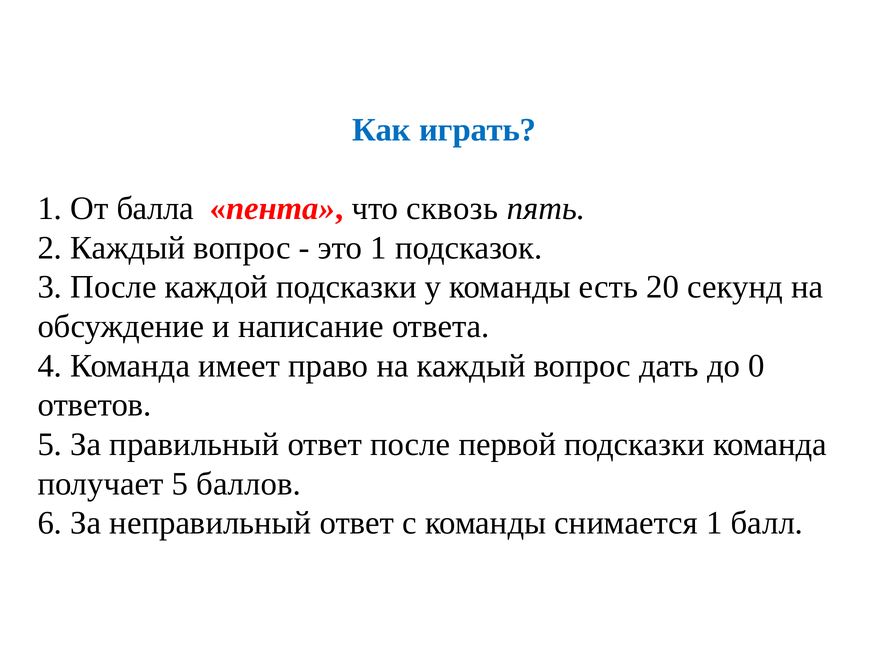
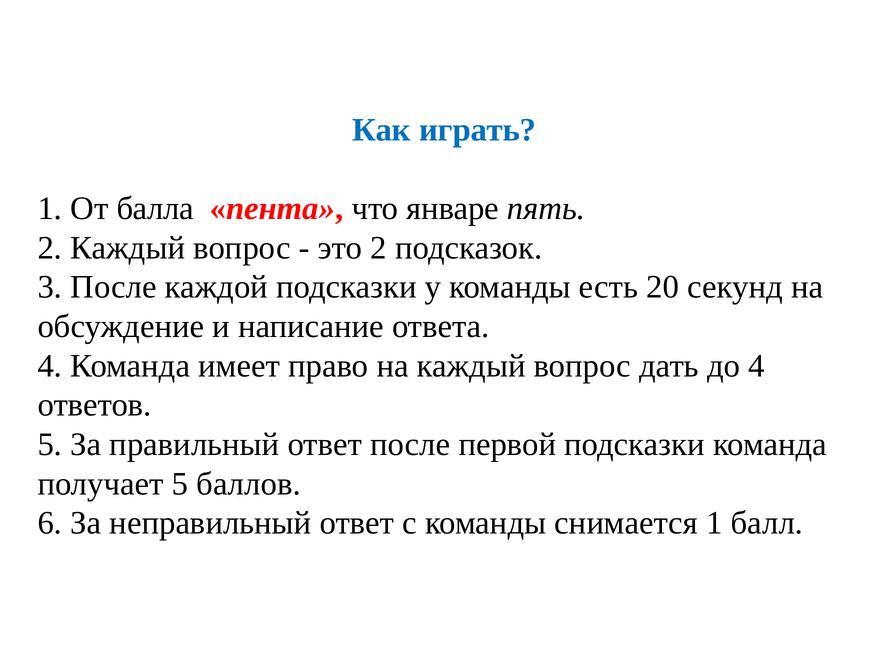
сквозь: сквозь -> январе (453, 209)
это 1: 1 -> 2 (379, 248)
до 0: 0 -> 4 (756, 366)
